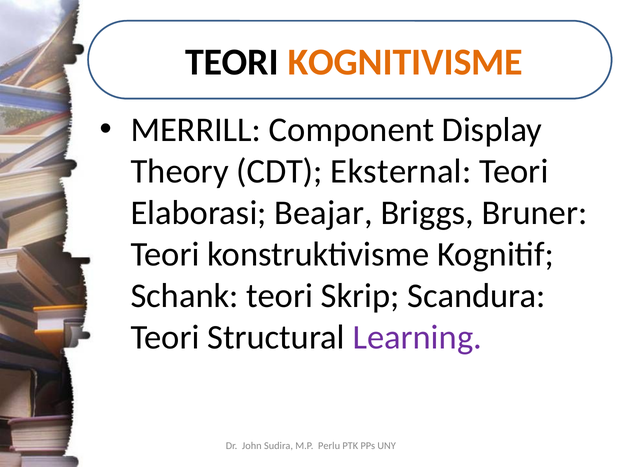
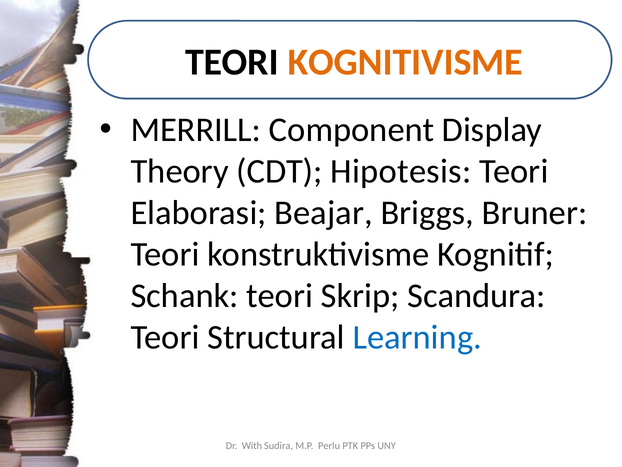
Eksternal: Eksternal -> Hipotesis (401, 171)
Learning colour: purple -> blue (417, 337)
John: John -> With (252, 445)
